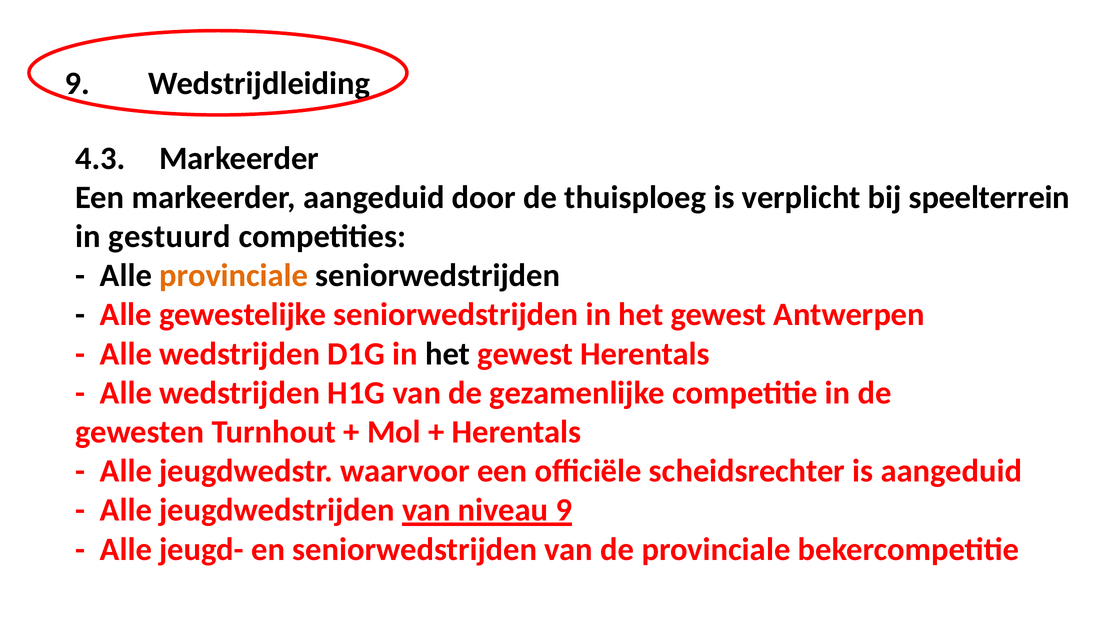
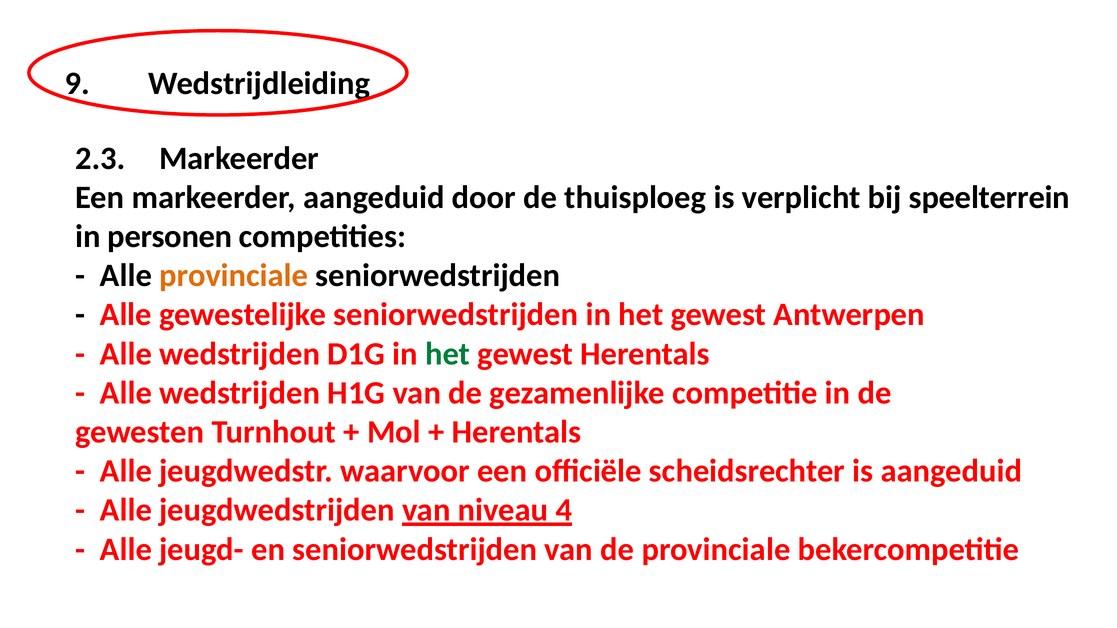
4.3: 4.3 -> 2.3 (100, 158)
gestuurd: gestuurd -> personen (170, 237)
het colour: black -> green (448, 354)
niveau 9: 9 -> 4 (564, 510)
